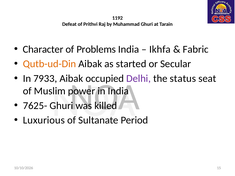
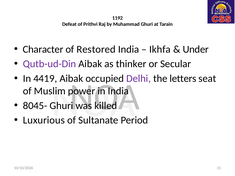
Problems: Problems -> Restored (96, 49)
Fabric: Fabric -> Under (196, 49)
Qutb-ud-Din colour: orange -> purple (49, 64)
started: started -> thinker (131, 64)
7933: 7933 -> 4419 (45, 79)
status: status -> letters (183, 79)
7625-: 7625- -> 8045- (35, 106)
